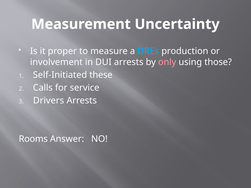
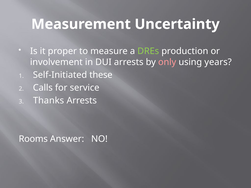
DREs colour: light blue -> light green (148, 51)
those: those -> years (218, 62)
Drivers: Drivers -> Thanks (49, 101)
